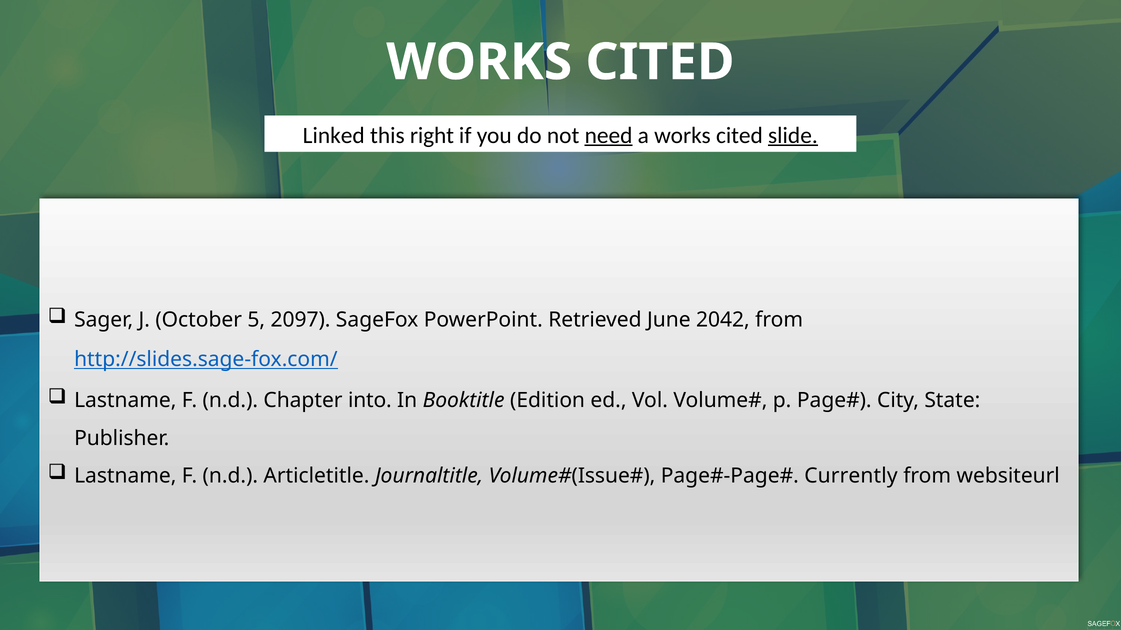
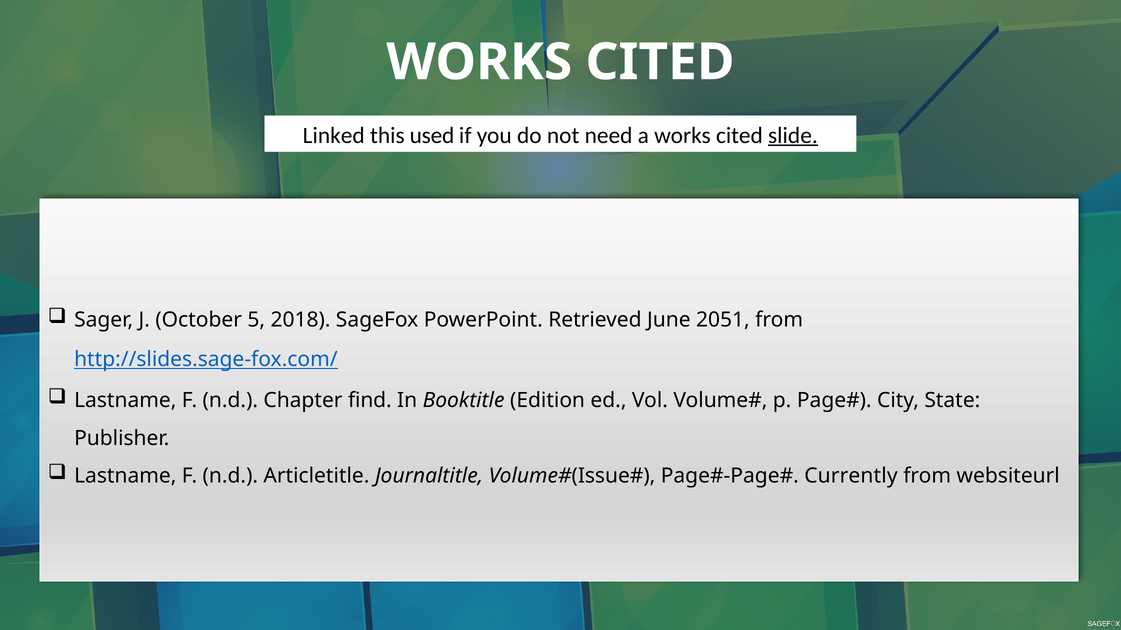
right: right -> used (432, 136)
need underline: present -> none (609, 136)
2097: 2097 -> 2018 (300, 320)
2042: 2042 -> 2051 (723, 320)
into: into -> find (370, 401)
